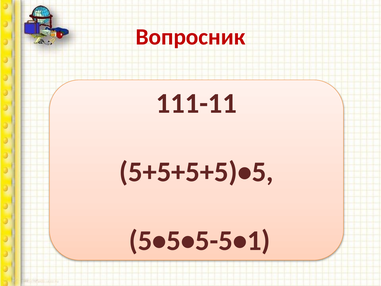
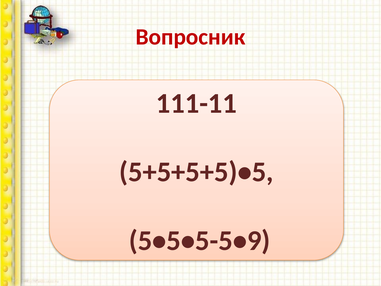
5•5•5-5•1: 5•5•5-5•1 -> 5•5•5-5•9 (200, 240)
